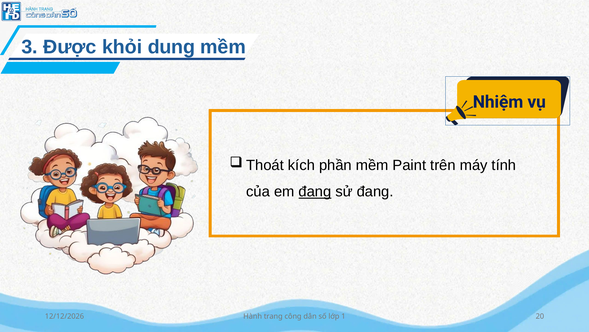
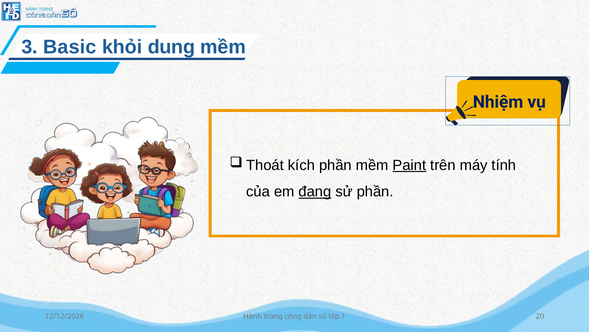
Được: Được -> Basic (70, 47)
Paint underline: none -> present (409, 165)
sử đang: đang -> phần (375, 191)
